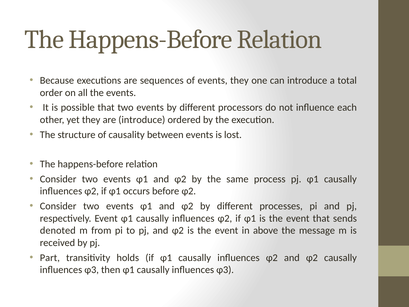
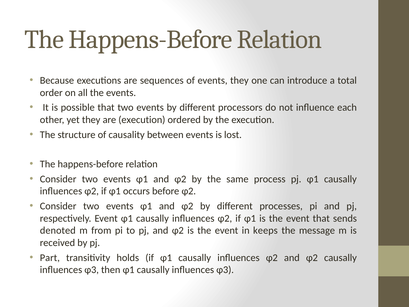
are introduce: introduce -> execution (142, 120)
above: above -> keeps (265, 230)
